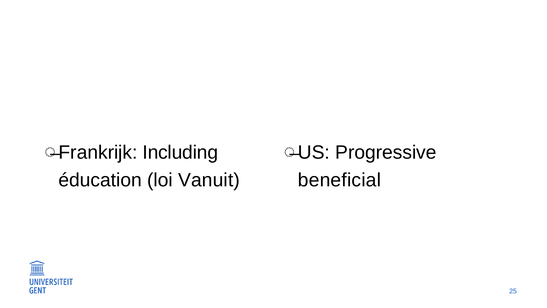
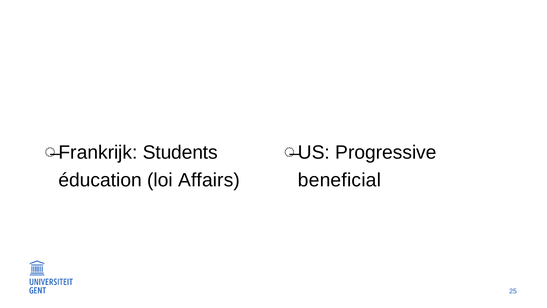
Including: Including -> Students (180, 152)
Vanuit: Vanuit -> Affairs (209, 180)
